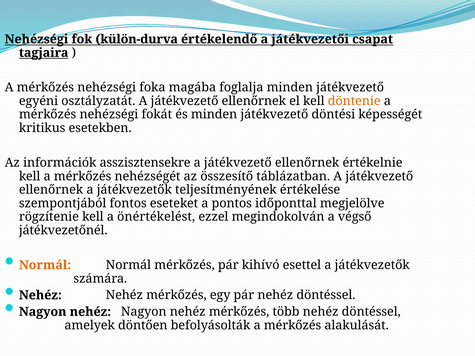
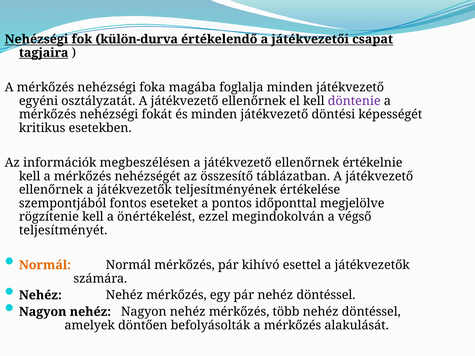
döntenie colour: orange -> purple (354, 101)
asszisztensekre: asszisztensekre -> megbeszélésen (145, 163)
játékvezetőnél: játékvezetőnél -> teljesítményét (63, 231)
